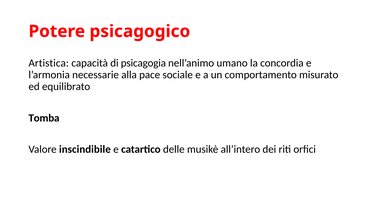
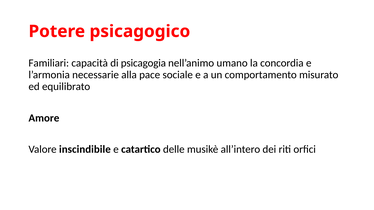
Artistica: Artistica -> Familiari (49, 63)
Tomba: Tomba -> Amore (44, 118)
